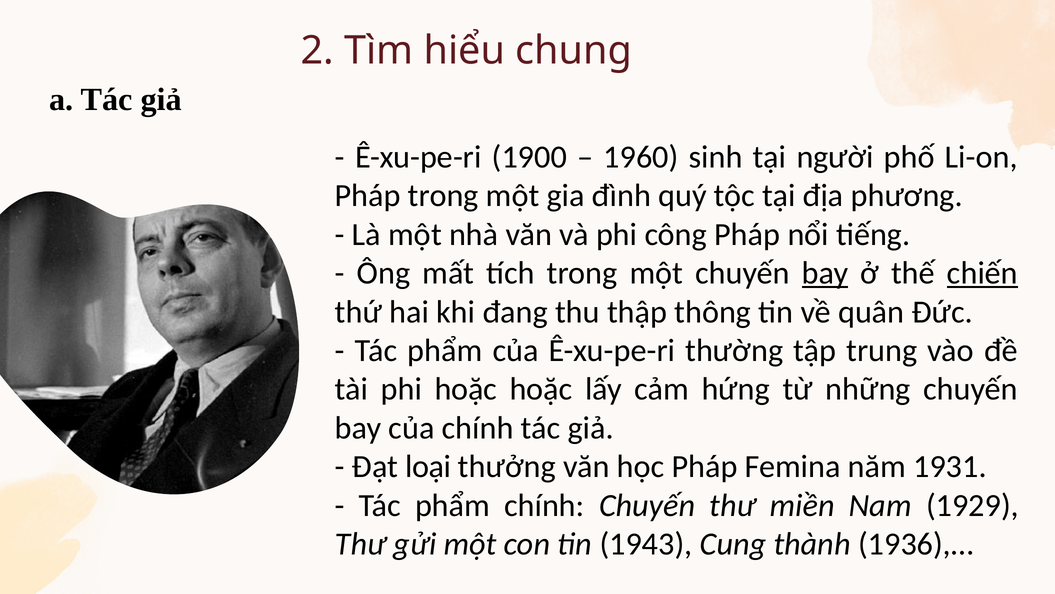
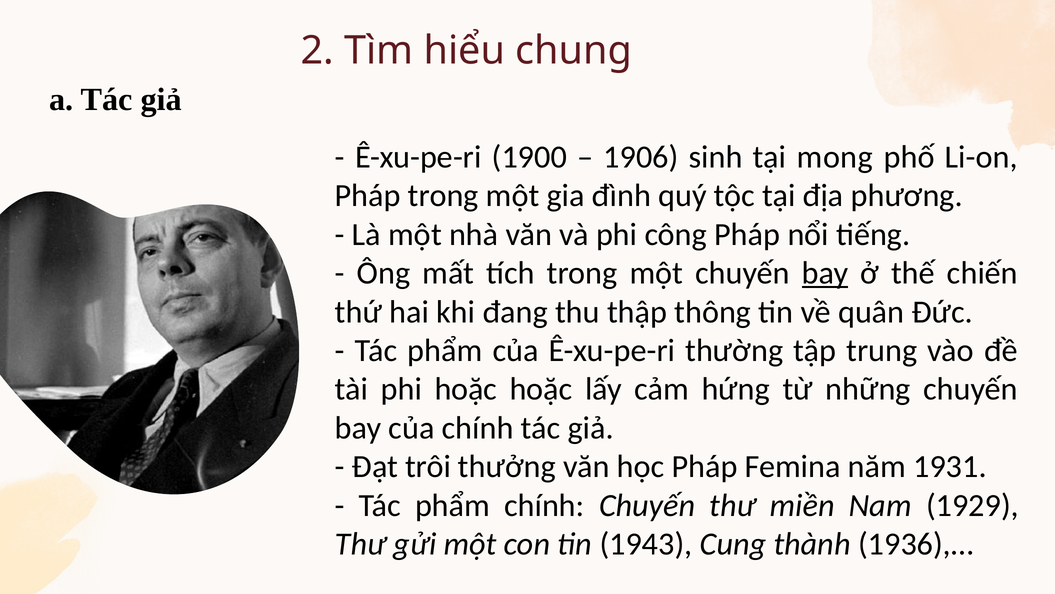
1960: 1960 -> 1906 (641, 157)
người: người -> mong (835, 157)
chiến underline: present -> none (982, 273)
loại: loại -> trôi (428, 466)
